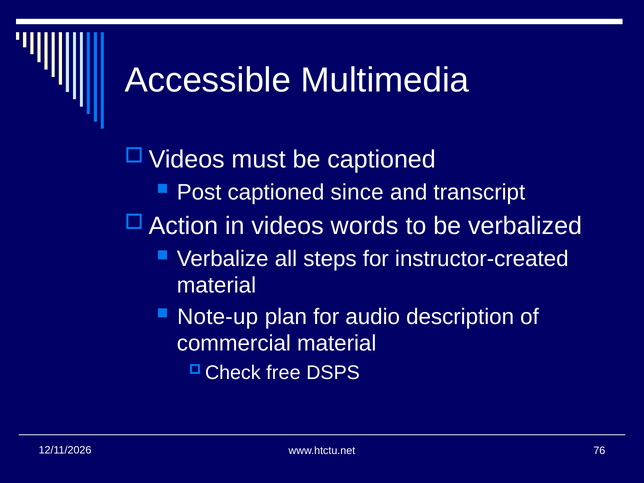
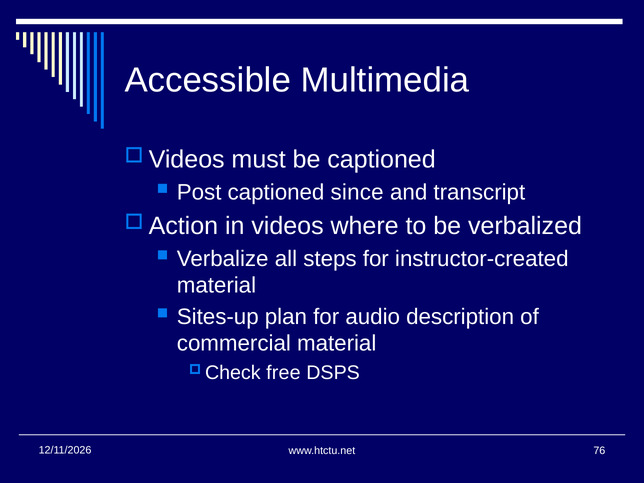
words: words -> where (365, 226)
Note-up: Note-up -> Sites-up (218, 317)
